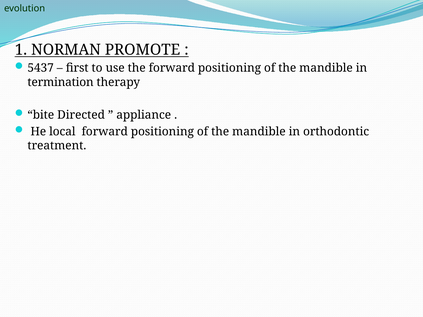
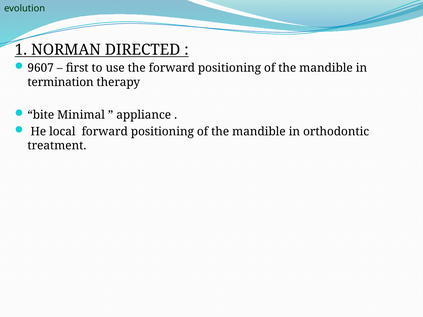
PROMOTE: PROMOTE -> DIRECTED (143, 50)
5437: 5437 -> 9607 (41, 68)
Directed: Directed -> Minimal (81, 115)
